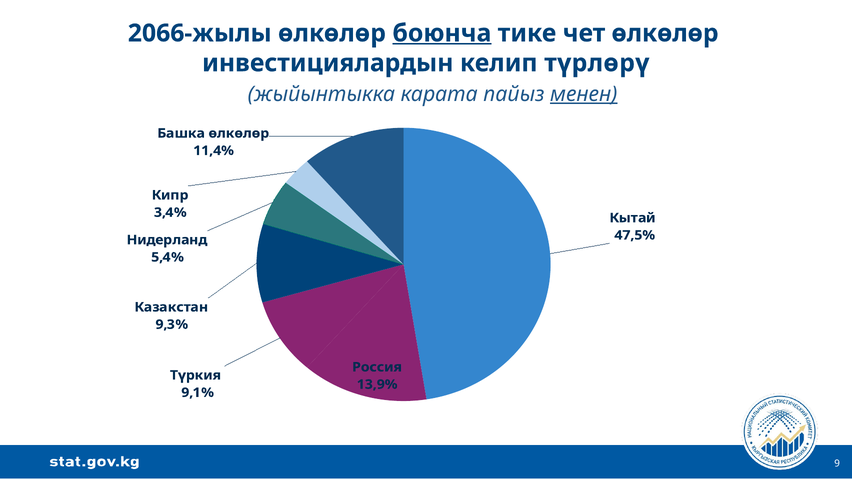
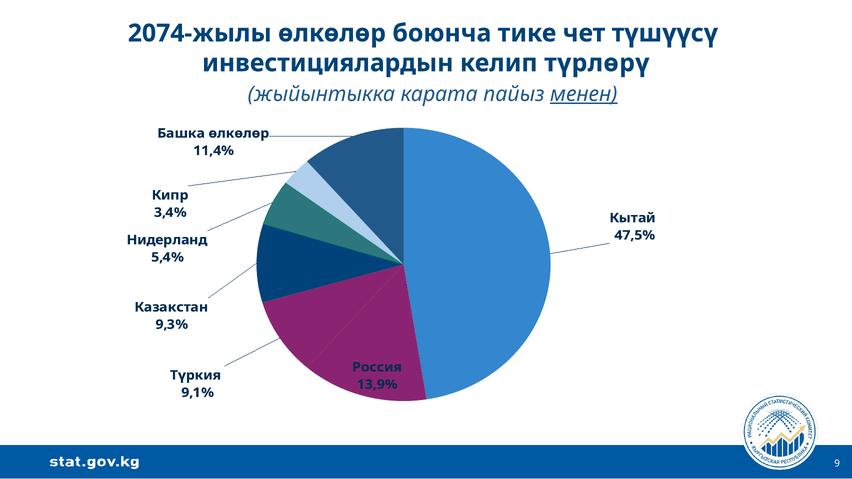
2066-жылы: 2066-жылы -> 2074-жылы (200, 33)
боюнча underline: present -> none (442, 33)
чет өлкөлөр: өлкөлөр -> түшүүсү (665, 33)
